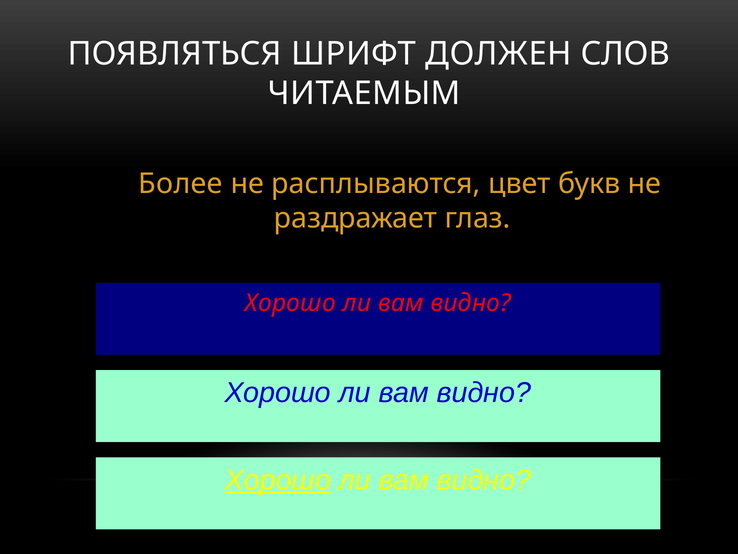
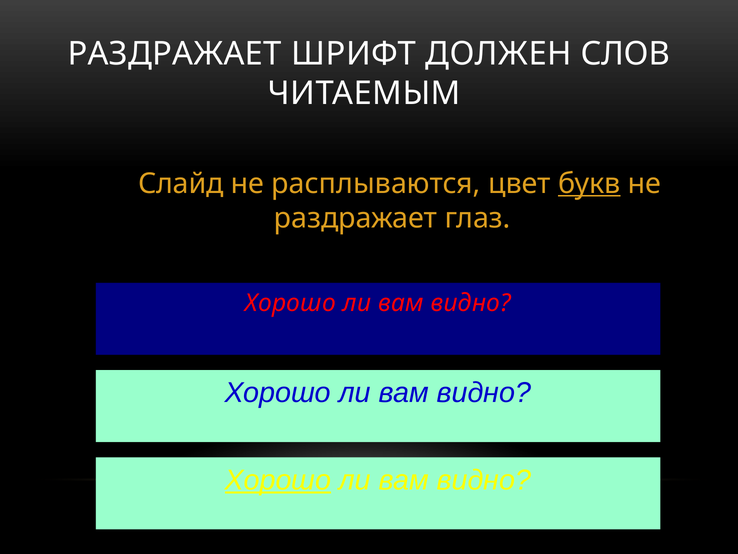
ПОЯВЛЯТЬСЯ: ПОЯВЛЯТЬСЯ -> РАЗДРАЖАЕТ (175, 54)
Более: Более -> Слайд (181, 183)
букв underline: none -> present (589, 183)
